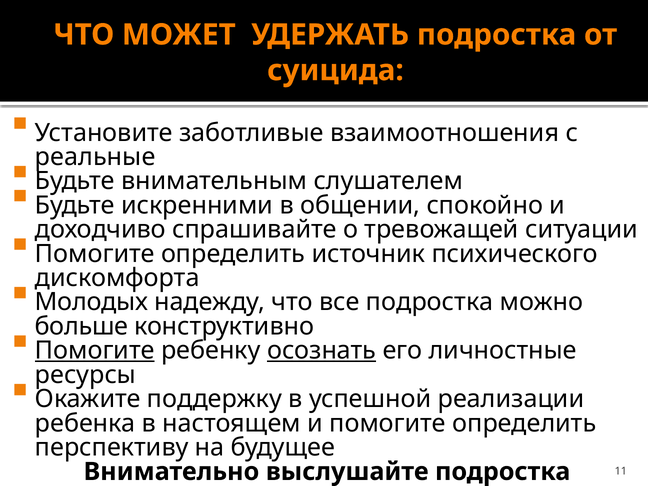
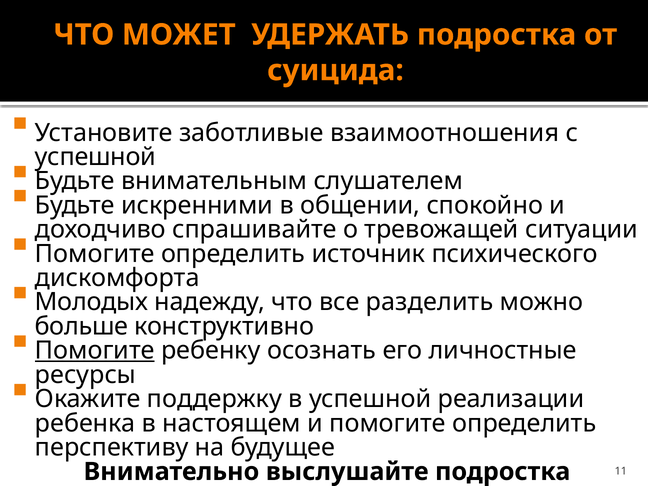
реальные: реальные -> успешной (95, 157)
все подростка: подростка -> разделить (430, 302)
осознать underline: present -> none (322, 351)
